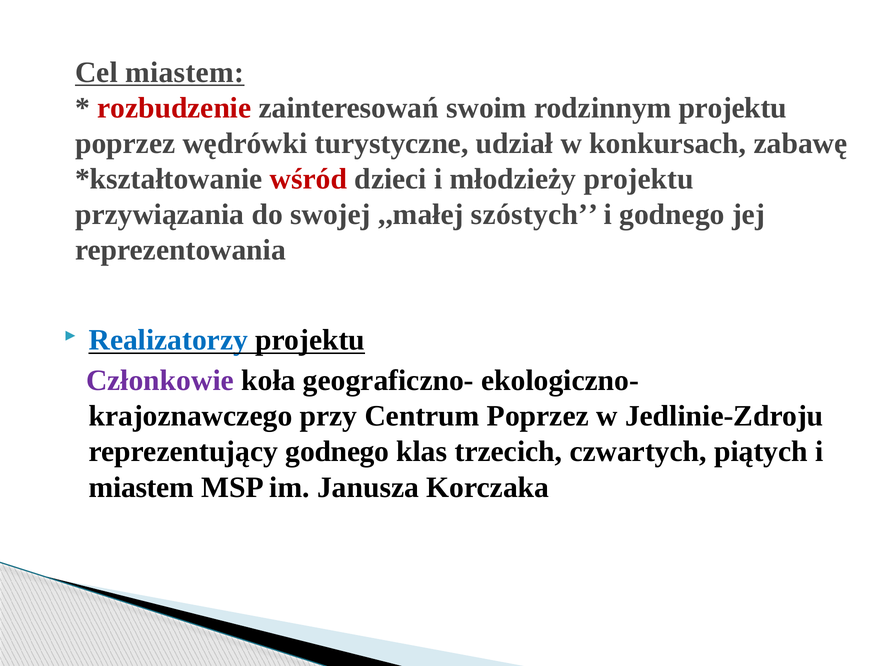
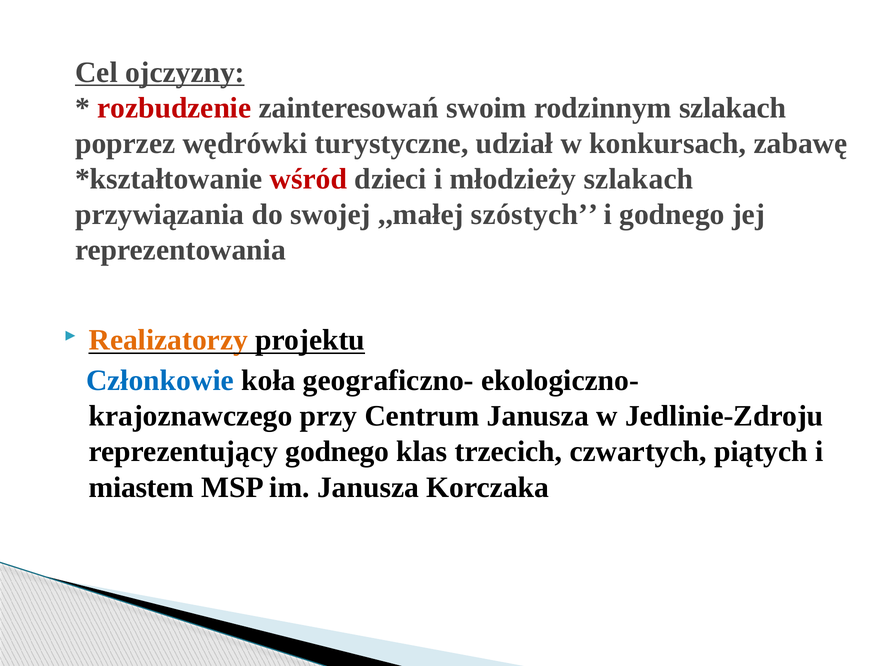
Cel miastem: miastem -> ojczyzny (185, 72)
rodzinnym projektu: projektu -> szlakach (733, 108)
młodzieży projektu: projektu -> szlakach (639, 179)
Realizatorzy colour: blue -> orange (168, 340)
Członkowie colour: purple -> blue (160, 381)
Centrum Poprzez: Poprzez -> Janusza (538, 416)
